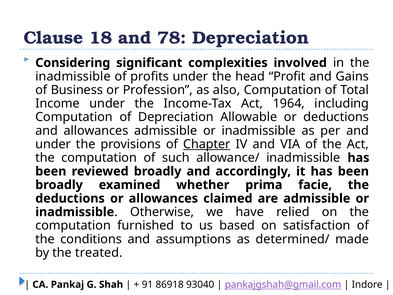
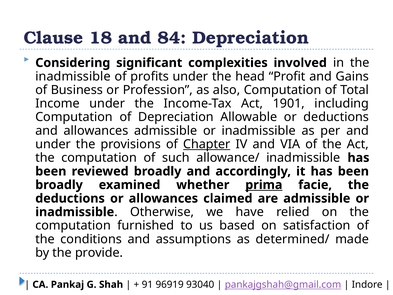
78: 78 -> 84 (172, 38)
1964: 1964 -> 1901 (289, 103)
prima underline: none -> present (264, 185)
treated: treated -> provide (99, 253)
86918: 86918 -> 96919 (170, 284)
